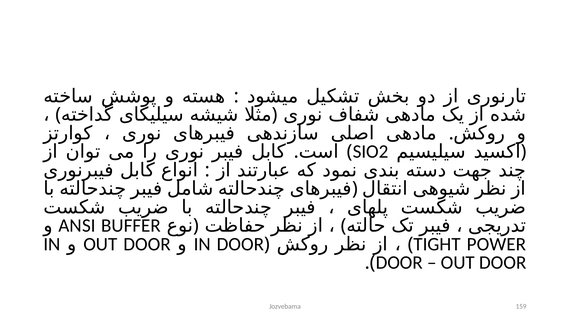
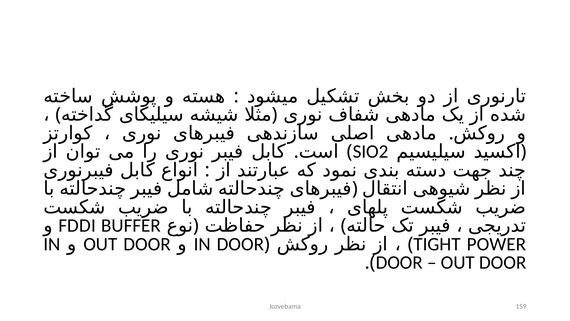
ANSI: ANSI -> FDDI (77, 225)
